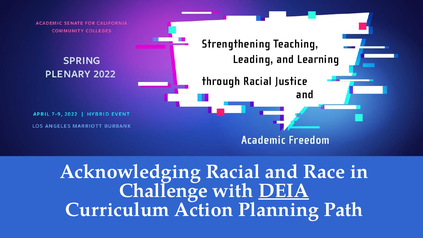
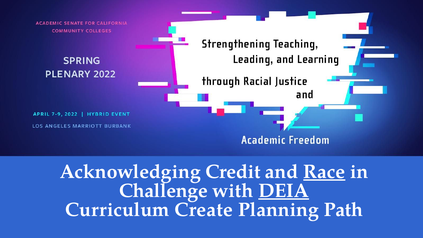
Racial: Racial -> Credit (233, 172)
Race underline: none -> present (324, 172)
Action: Action -> Create (204, 210)
